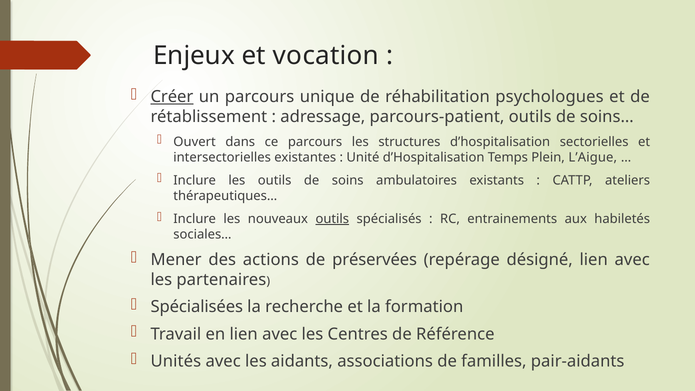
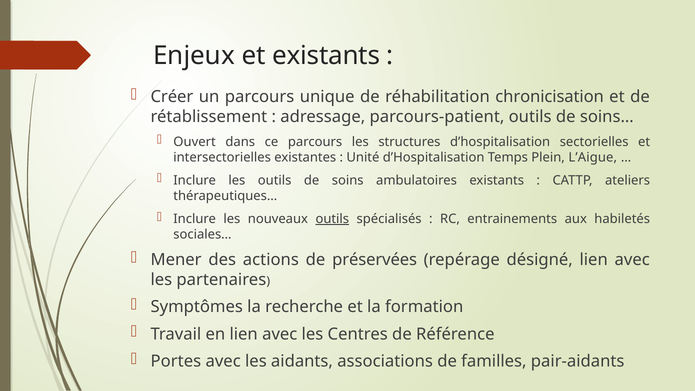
et vocation: vocation -> existants (326, 56)
Créer underline: present -> none (172, 97)
psychologues: psychologues -> chronicisation (550, 97)
Spécialisées: Spécialisées -> Symptômes (197, 307)
Unités: Unités -> Portes (176, 361)
